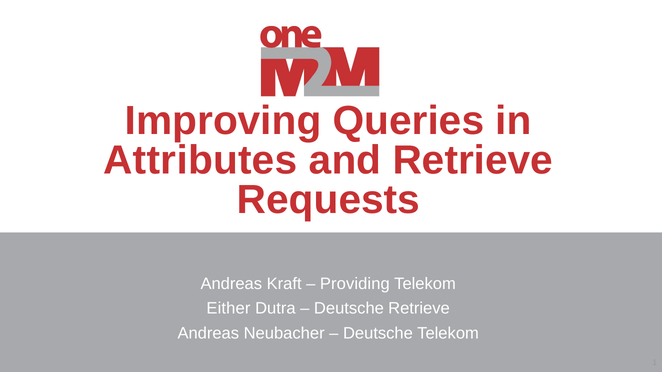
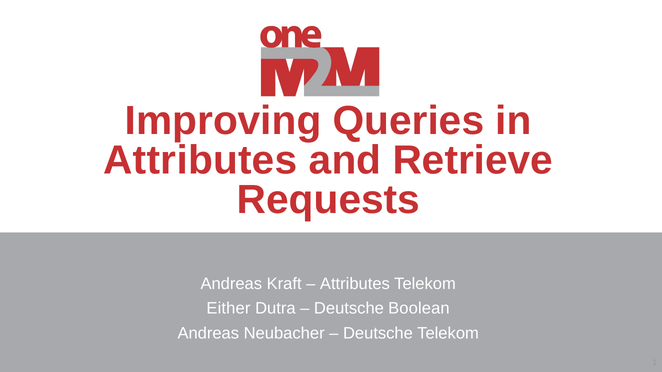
Providing: Providing -> Attributes (355, 284)
Deutsche Retrieve: Retrieve -> Boolean (419, 309)
